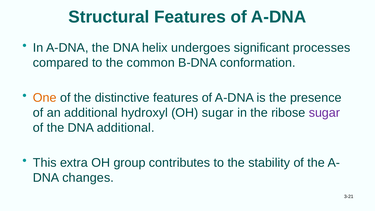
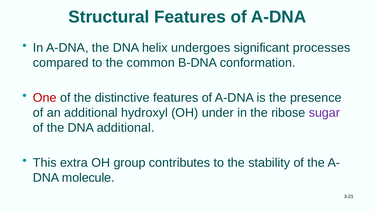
One colour: orange -> red (45, 98)
OH sugar: sugar -> under (218, 113)
changes: changes -> molecule (88, 178)
